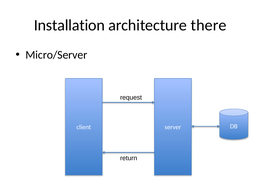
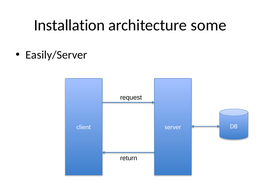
there: there -> some (209, 25)
Micro/Server: Micro/Server -> Easily/Server (56, 55)
